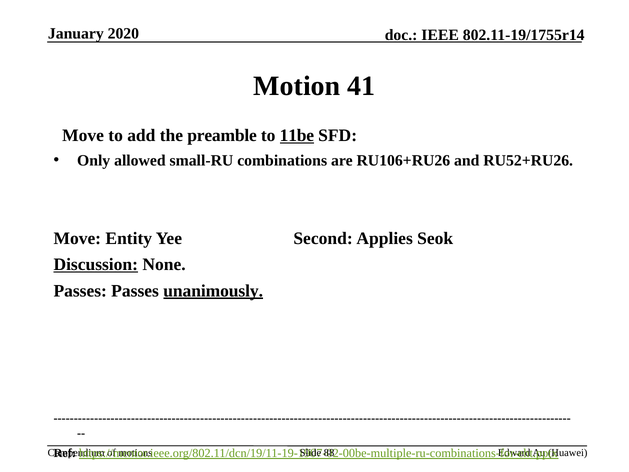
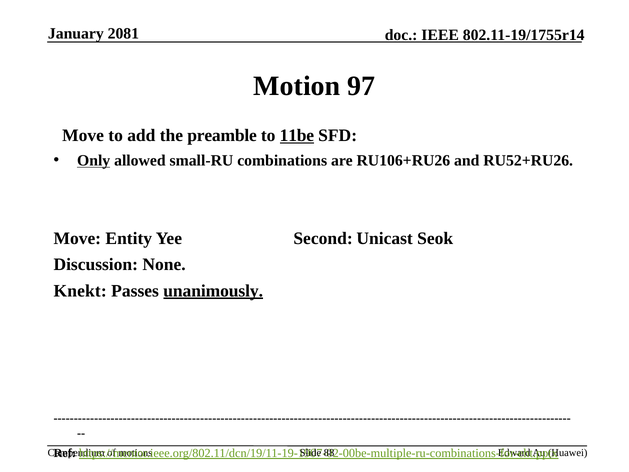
2020: 2020 -> 2081 (123, 33)
41: 41 -> 97 (361, 86)
Only underline: none -> present (94, 160)
Applies: Applies -> Unicast (385, 238)
Discussion underline: present -> none (96, 264)
Passes: Passes -> Knekt (80, 291)
